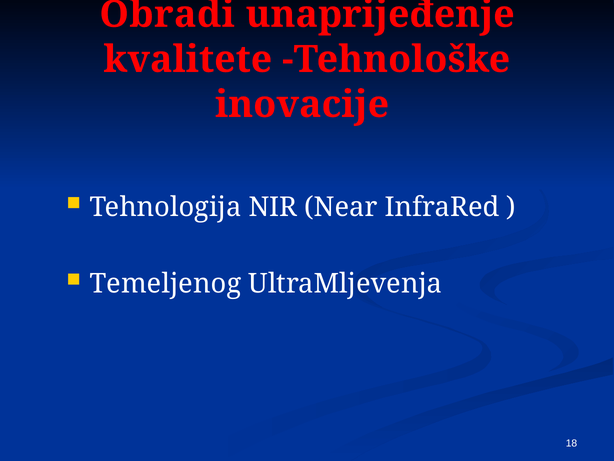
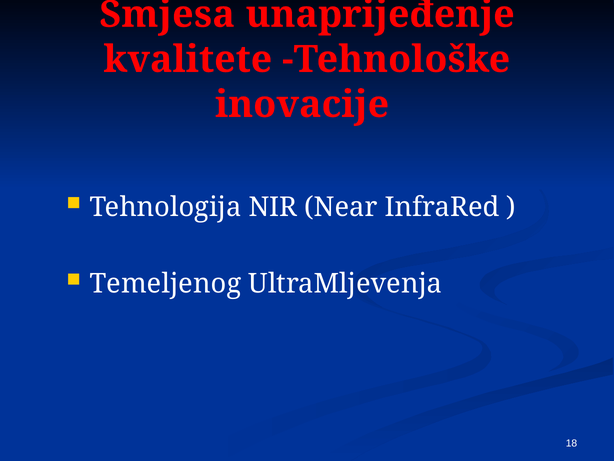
Obradi: Obradi -> Smjesa (167, 14)
